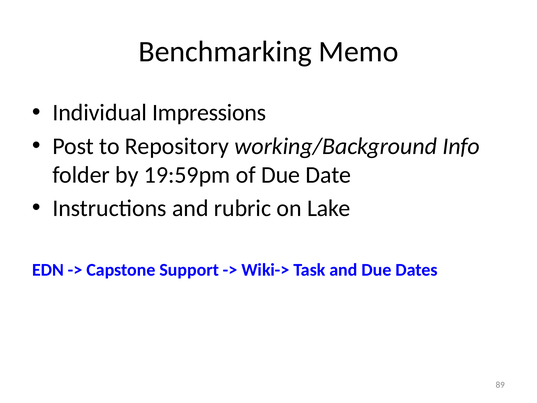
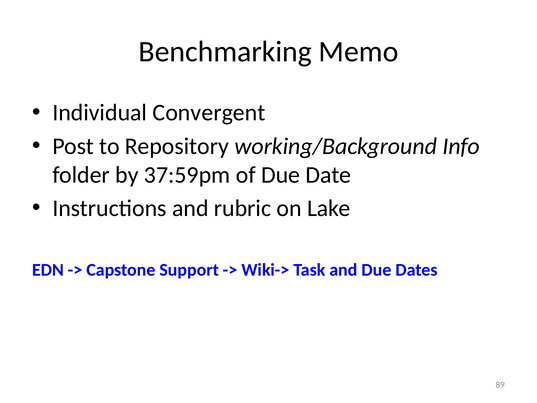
Impressions: Impressions -> Convergent (209, 113)
19:59pm: 19:59pm -> 37:59pm (187, 175)
